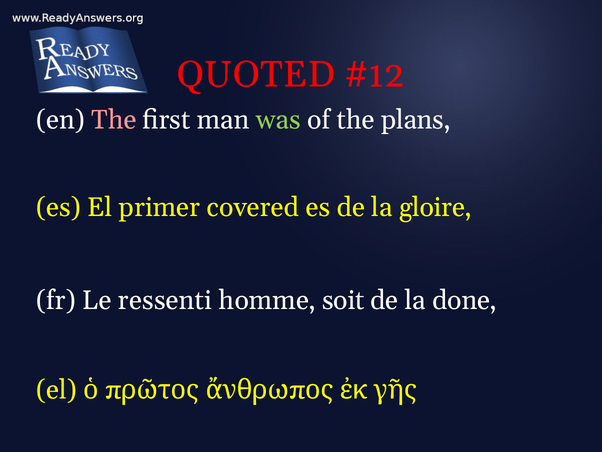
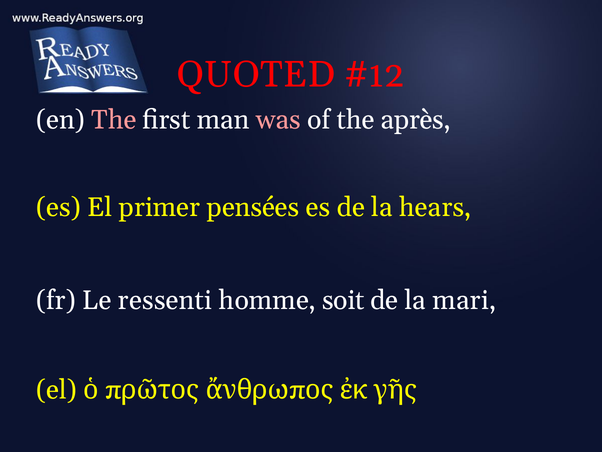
was colour: light green -> pink (278, 120)
plans: plans -> après (416, 120)
covered: covered -> pensées (253, 207)
gloire: gloire -> hears (435, 207)
done: done -> mari (464, 300)
